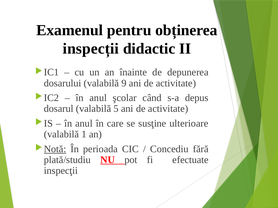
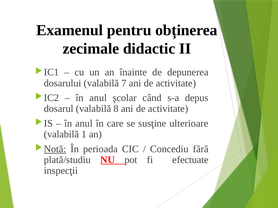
inspecții: inspecții -> zecimale (91, 49)
9: 9 -> 7 (124, 83)
5: 5 -> 8 (116, 109)
